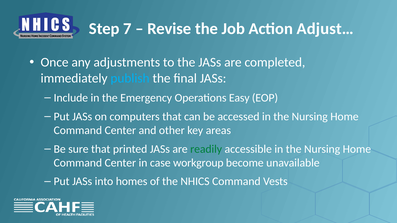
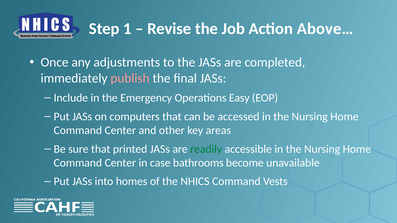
7: 7 -> 1 (127, 29)
Adjust…: Adjust… -> Above… (325, 29)
publish colour: light blue -> pink (130, 78)
workgroup: workgroup -> bathrooms (198, 163)
